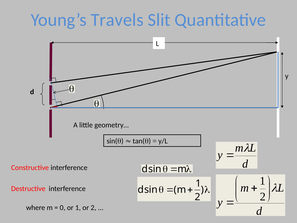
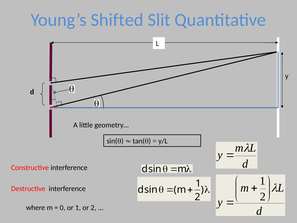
Travels: Travels -> Shifted (117, 20)
